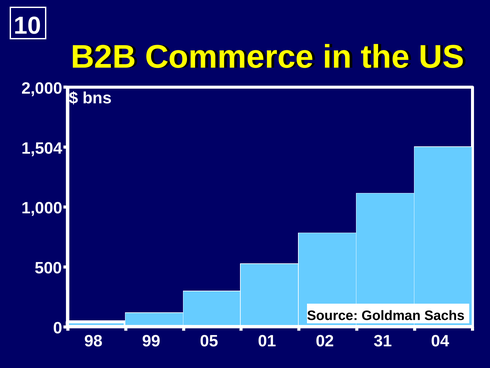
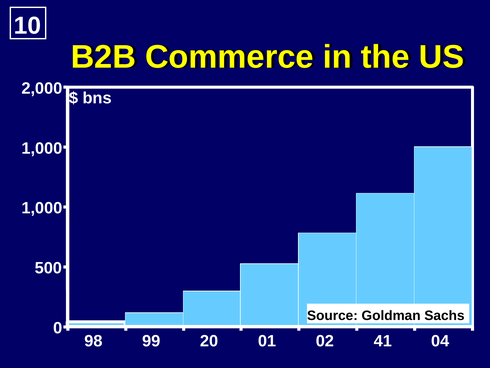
1,504: 1,504 -> 1,000 (42, 148)
05: 05 -> 20 (209, 341)
31: 31 -> 41 (383, 341)
